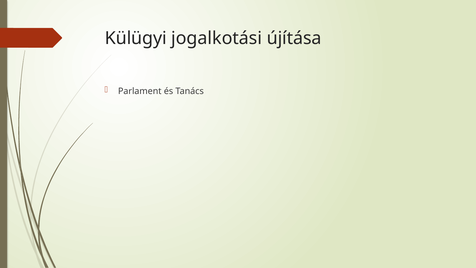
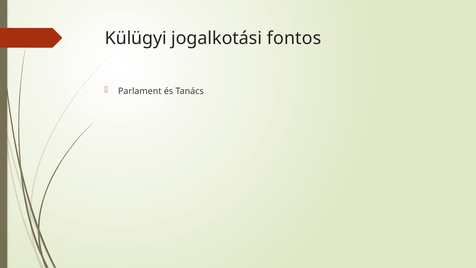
újítása: újítása -> fontos (294, 38)
